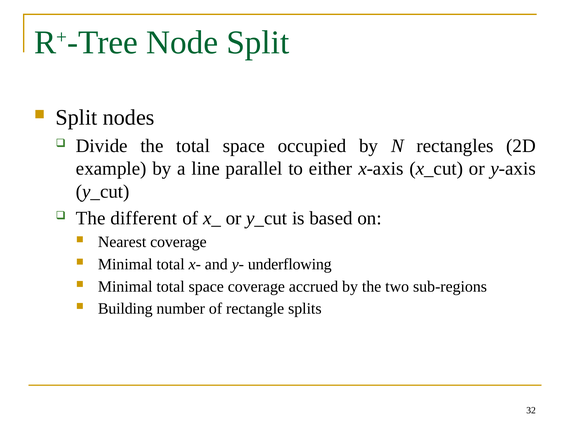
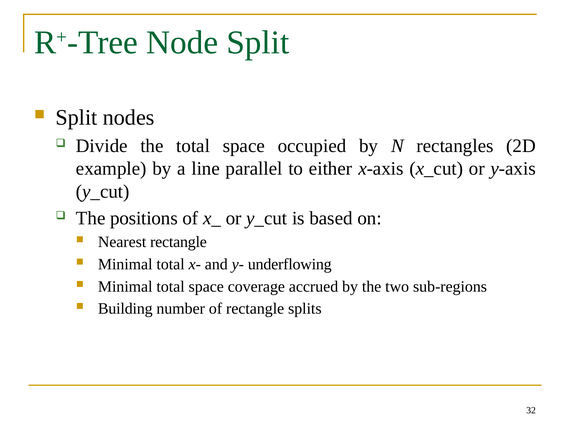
different: different -> positions (144, 218)
Nearest coverage: coverage -> rectangle (178, 242)
